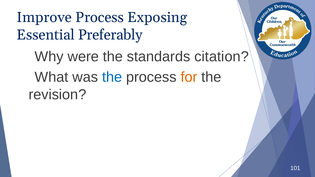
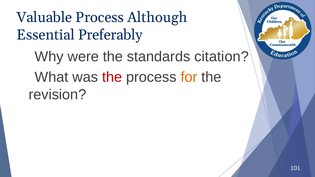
Improve: Improve -> Valuable (44, 17)
Exposing: Exposing -> Although (157, 17)
the colour: blue -> red (112, 77)
